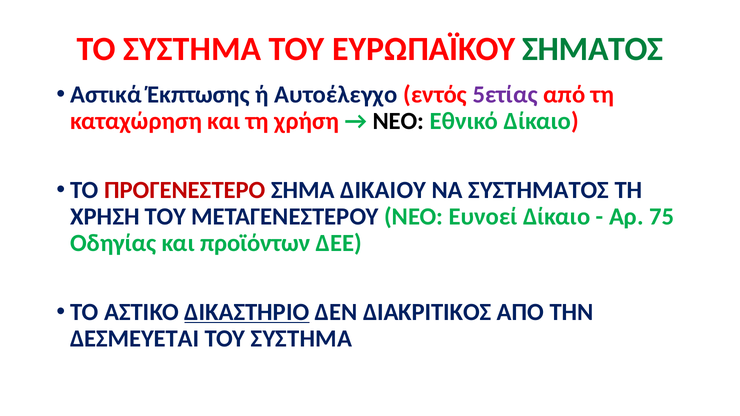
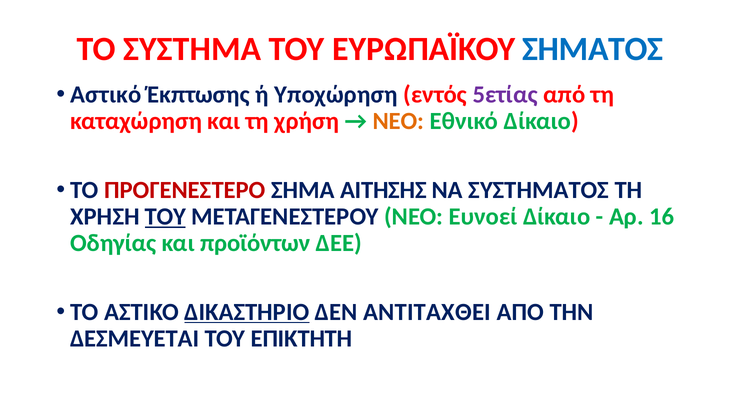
ΣΗΜΑΤΟΣ colour: green -> blue (593, 49)
Αστικά: Αστικά -> Αστικό (106, 95)
Αυτοέλεγχο: Αυτοέλεγχο -> Υποχώρηση (336, 95)
ΝΕΟ colour: black -> orange (398, 121)
ΔΙΚΑΙΟΥ: ΔΙΚΑΙΟΥ -> ΑΙΤΗΣΗΣ (383, 190)
ΤΟΥ underline: none -> present (166, 217)
75: 75 -> 16 (662, 217)
ΔΙΑΚΡΙΤΙΚΟΣ: ΔΙΑΚΡΙΤΙΚΟΣ -> ΑΝΤΙΤΑΧΘΕΙ (427, 312)
ΤΟΥ ΣΥΣΤΗΜΑ: ΣΥΣΤΗΜΑ -> ΕΠΙΚΤΗΤΗ (302, 339)
